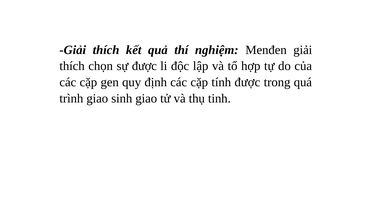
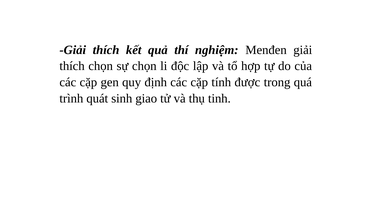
sự được: được -> chọn (144, 66)
trình giao: giao -> quát (97, 98)
